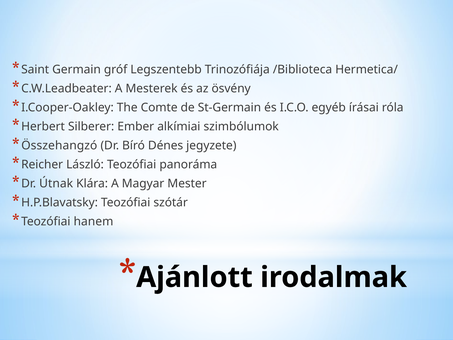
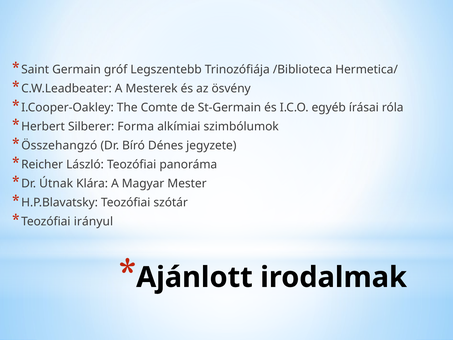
Ember: Ember -> Forma (136, 127)
hanem: hanem -> irányul (93, 222)
